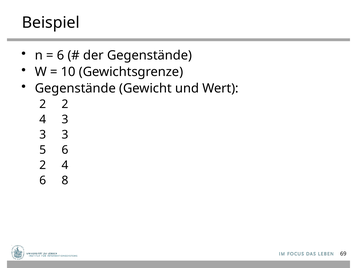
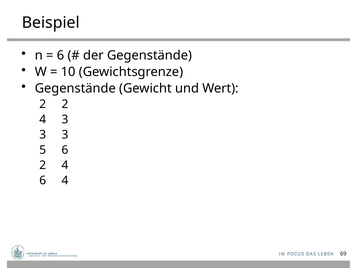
6 8: 8 -> 4 (65, 180)
